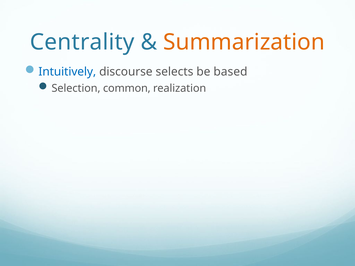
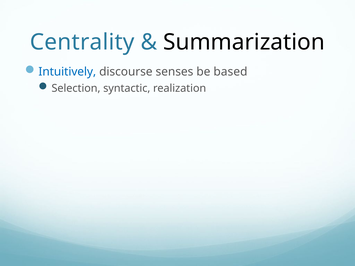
Summarization colour: orange -> black (244, 42)
selects: selects -> senses (174, 72)
common: common -> syntactic (127, 88)
